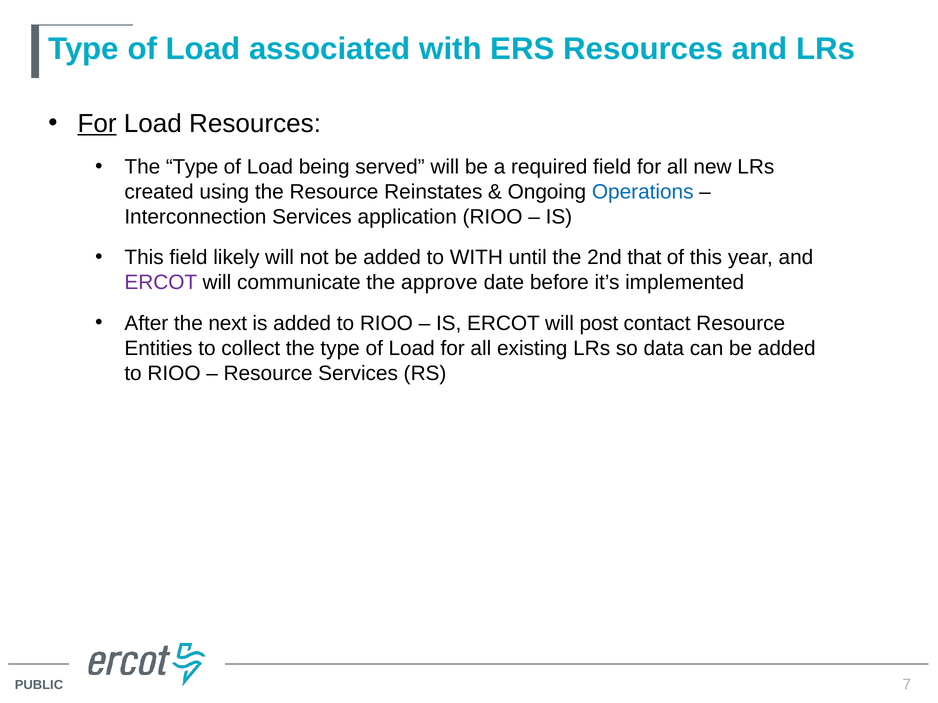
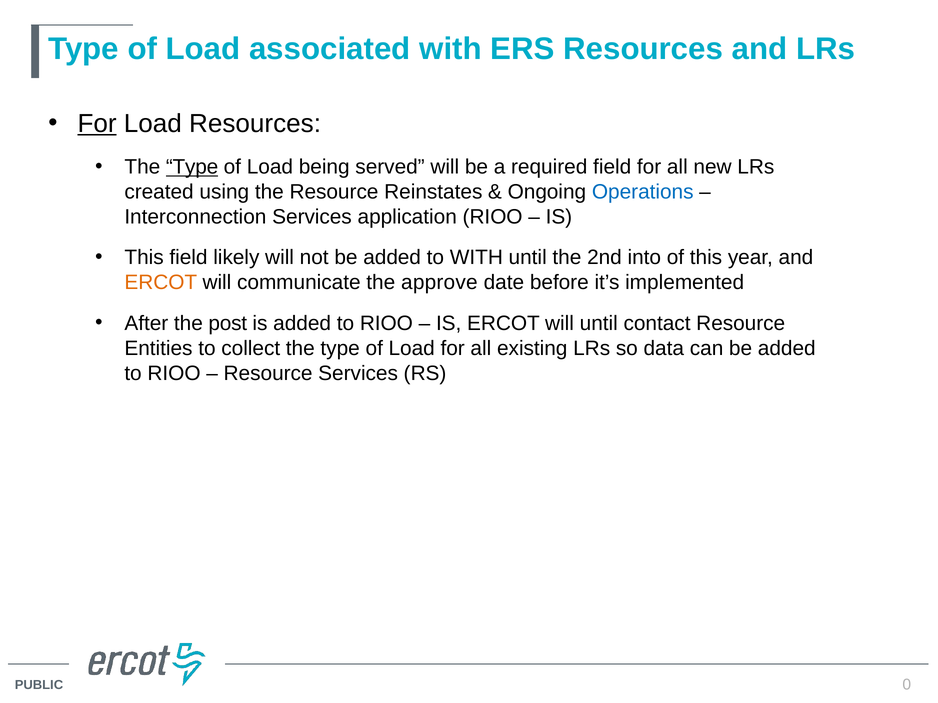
Type underline: none -> present (192, 167)
that: that -> into (644, 258)
ERCOT colour: purple -> orange (161, 283)
next: next -> post (228, 323)
will post: post -> until (599, 323)
7: 7 -> 0 (907, 685)
